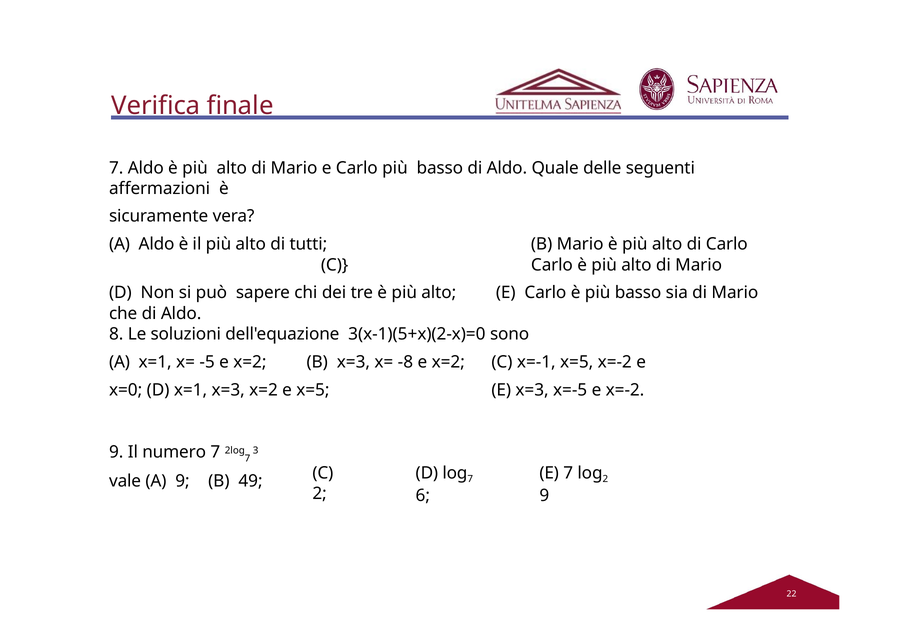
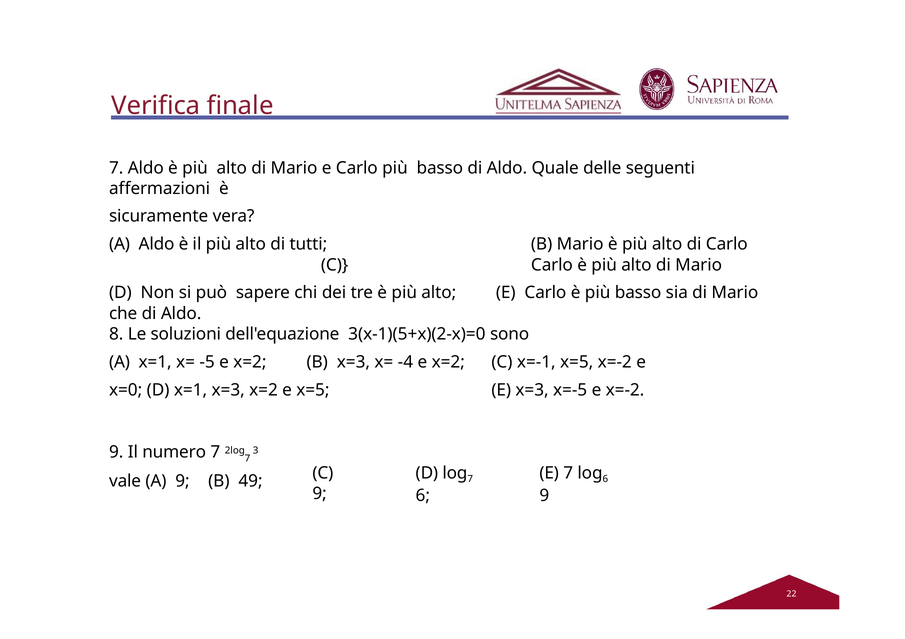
-8: -8 -> -4 (405, 362)
2: 2 -> 6 (605, 479)
2: 2 -> 9 (320, 494)
